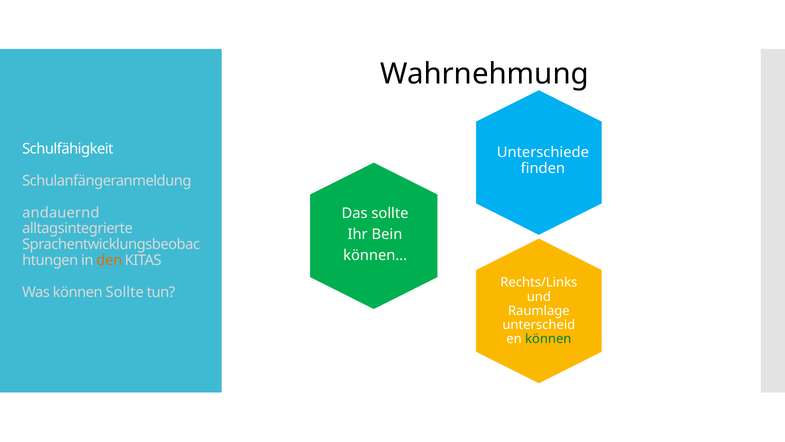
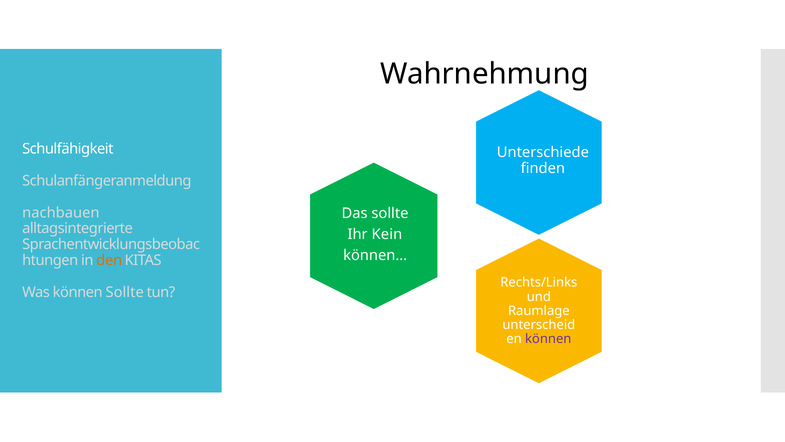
andauernd: andauernd -> nachbauen (61, 212)
Bein: Bein -> Kein (387, 234)
können colour: green -> purple (548, 339)
